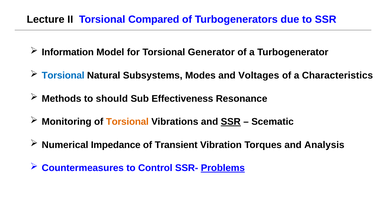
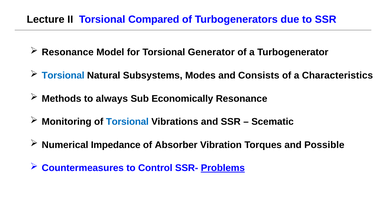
Information: Information -> Resonance (68, 52)
Voltages: Voltages -> Consists (259, 75)
should: should -> always (112, 99)
Effectiveness: Effectiveness -> Economically (182, 99)
Torsional colour: orange -> blue (127, 122)
SSR underline: present -> none (231, 122)
Transient: Transient -> Absorber (176, 145)
Analysis: Analysis -> Possible (324, 145)
